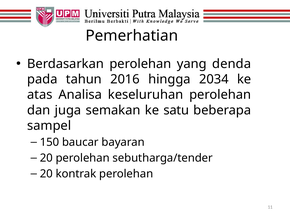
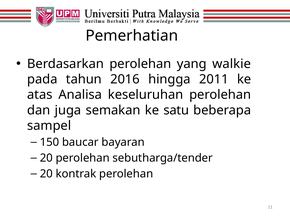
denda: denda -> walkie (232, 64)
2034: 2034 -> 2011 (214, 79)
